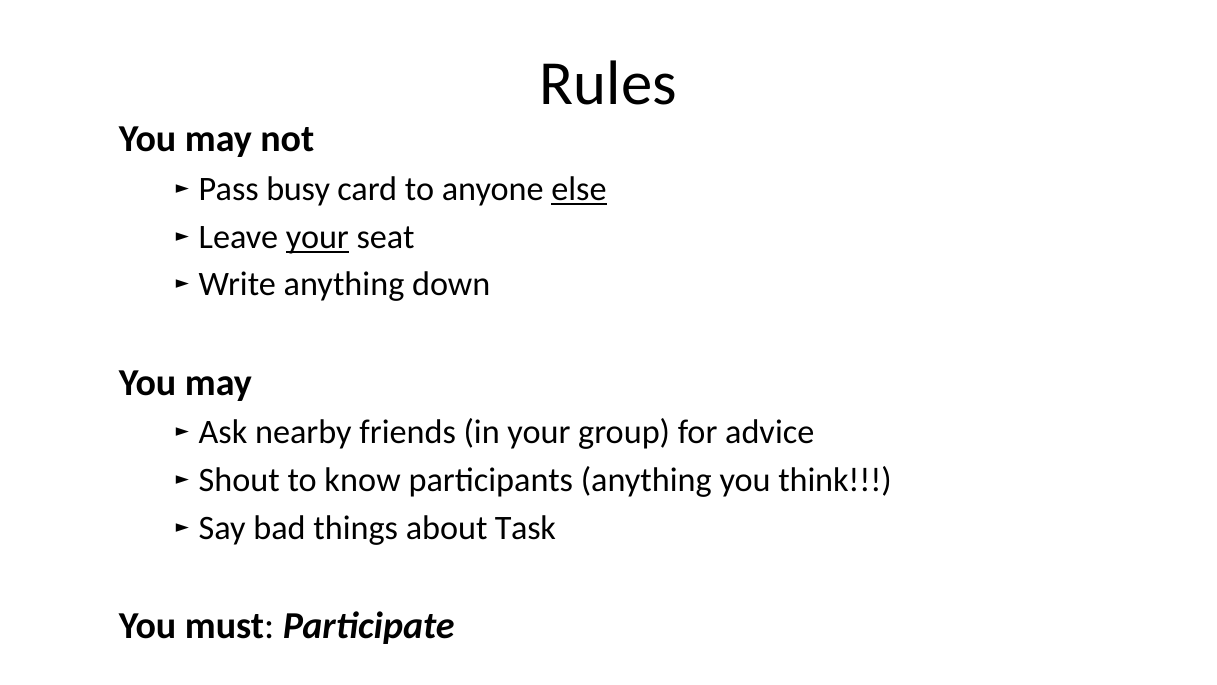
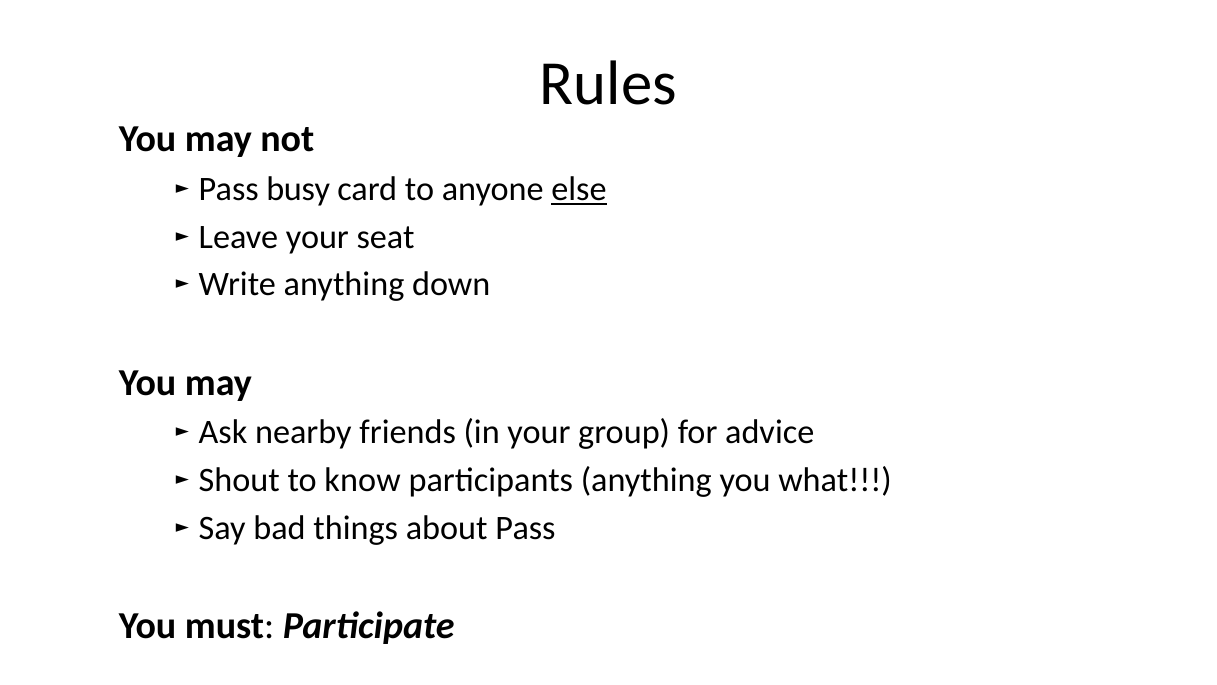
your underline: present -> none (317, 237)
think: think -> what (835, 480)
about Task: Task -> Pass (525, 528)
